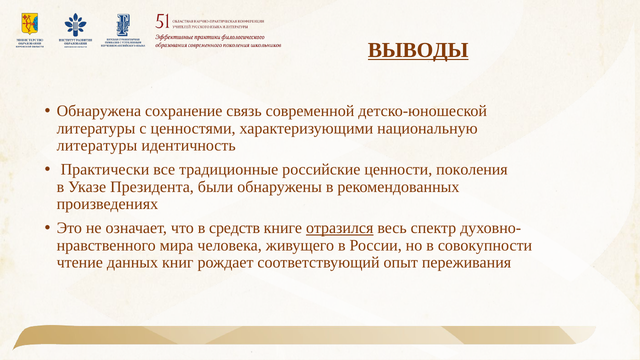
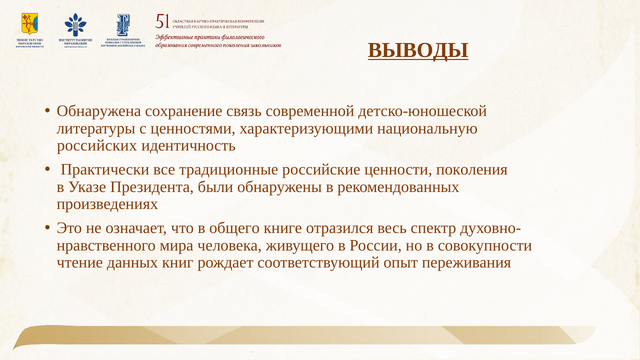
литературы: литературы -> российских (97, 146)
средств: средств -> общего (234, 228)
отразился underline: present -> none (340, 228)
